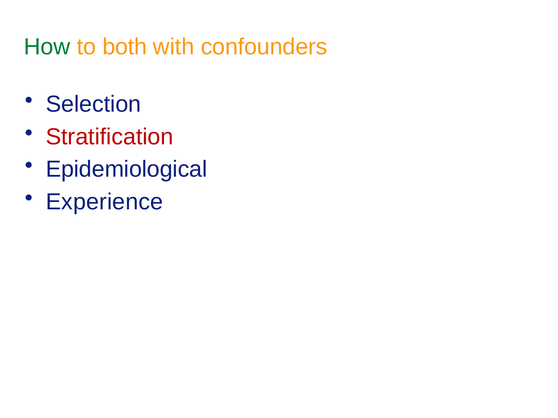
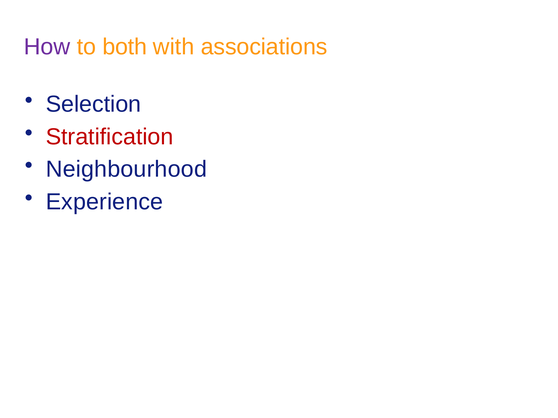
How colour: green -> purple (47, 47)
confounders: confounders -> associations (264, 47)
Epidemiological: Epidemiological -> Neighbourhood (126, 170)
